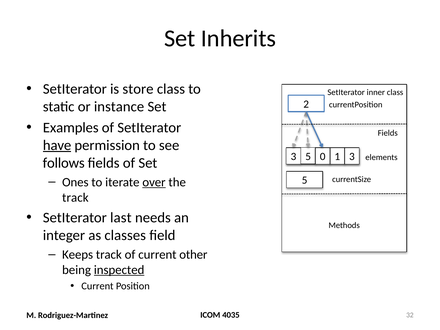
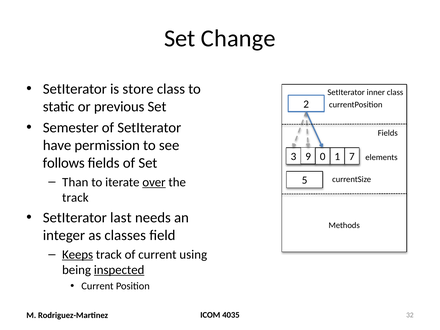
Inherits: Inherits -> Change (238, 38)
instance: instance -> previous (119, 107)
Examples: Examples -> Semester (71, 128)
have underline: present -> none (57, 145)
3 5: 5 -> 9 (308, 157)
0 3: 3 -> 7 (352, 157)
Ones: Ones -> Than (75, 182)
Keeps underline: none -> present (78, 255)
other: other -> using (193, 255)
